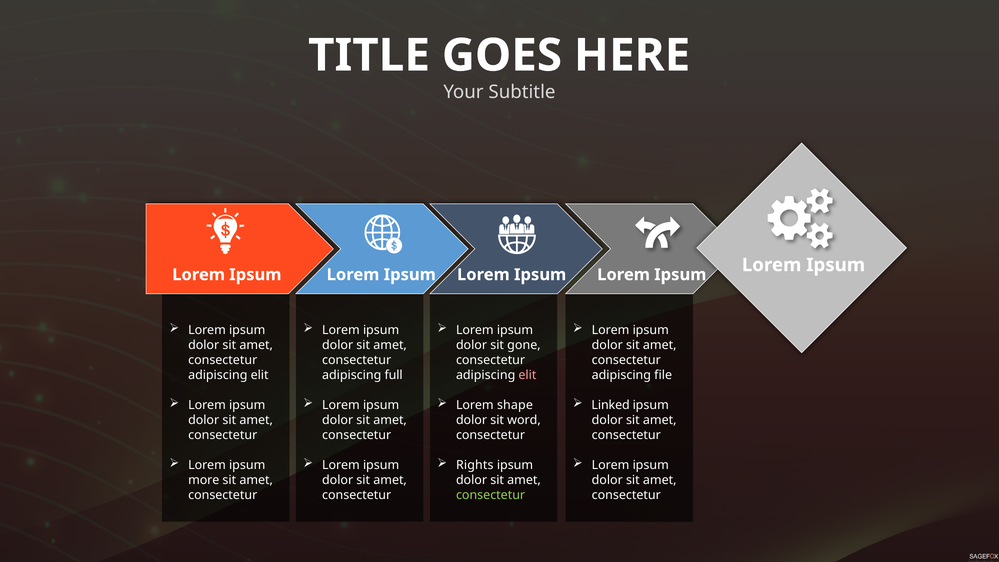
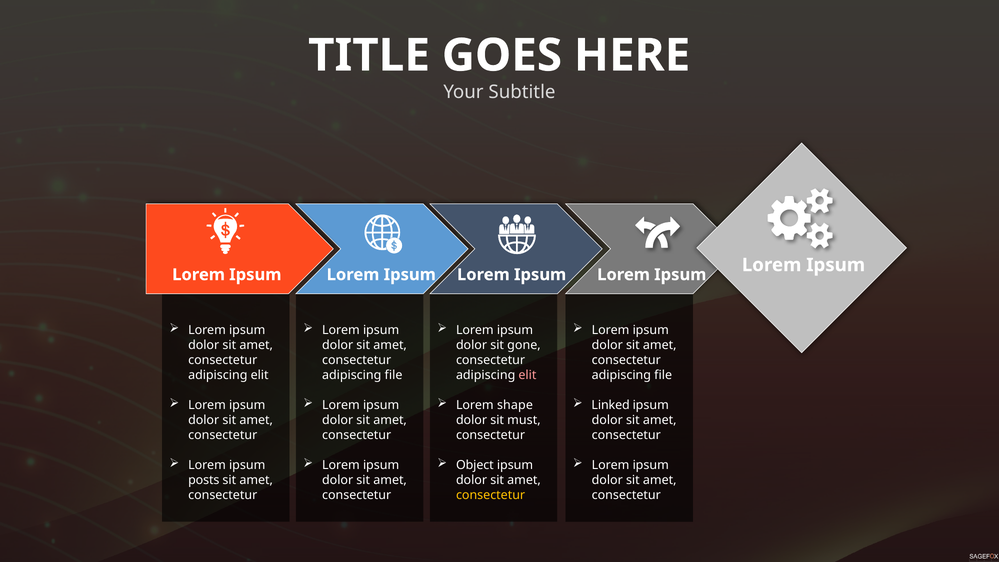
full: full -> file (394, 375)
word: word -> must (524, 420)
Rights: Rights -> Object (475, 465)
more: more -> posts (204, 480)
consectetur colour: light green -> yellow (491, 495)
